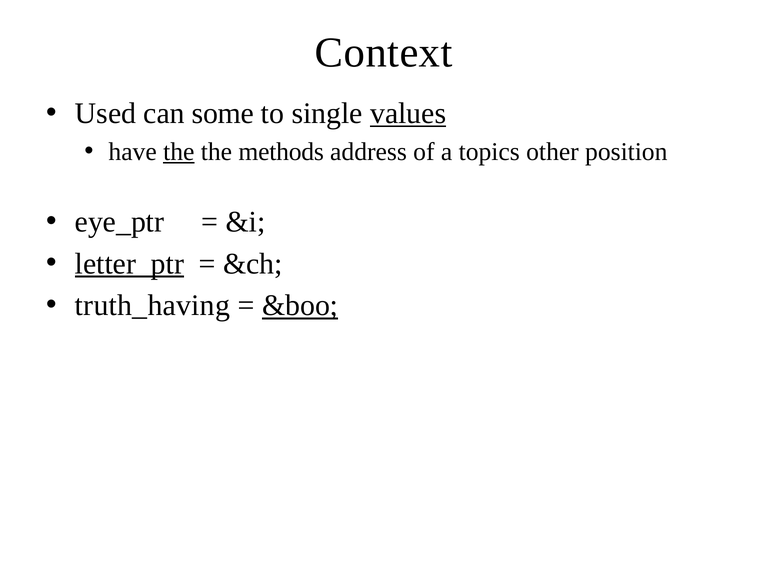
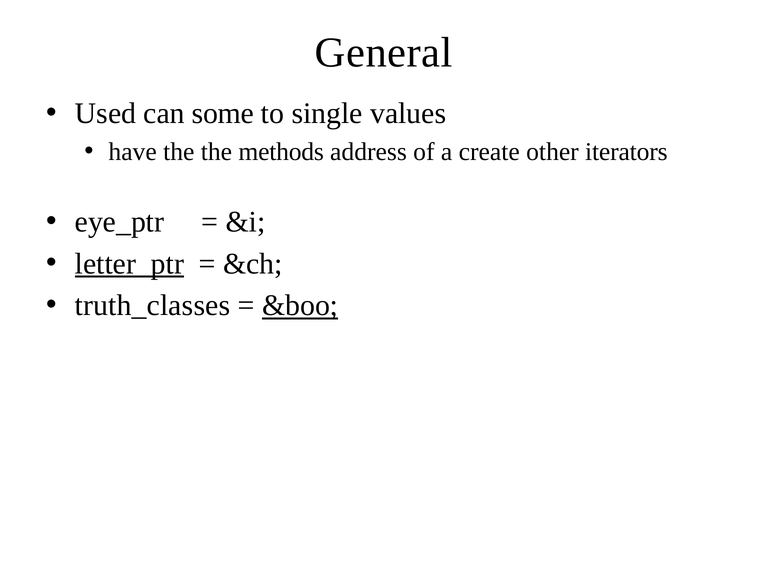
Context: Context -> General (384, 53)
values underline: present -> none (408, 113)
the underline: present -> none (179, 152)
topics: topics -> create (489, 152)
position: position -> iterators (626, 152)
truth_having: truth_having -> truth_classes (153, 306)
